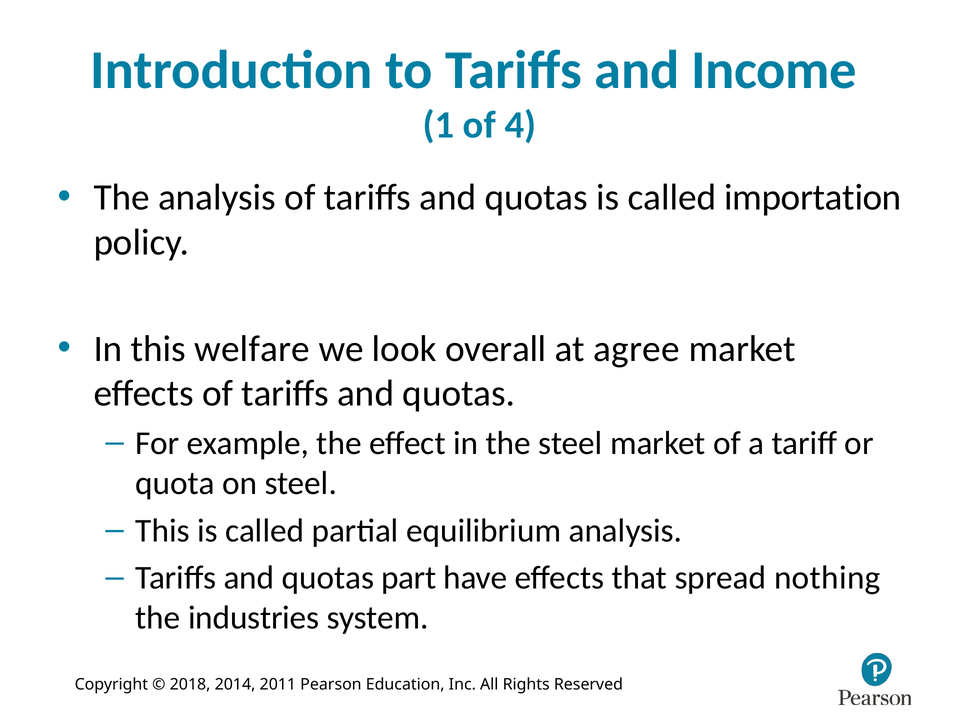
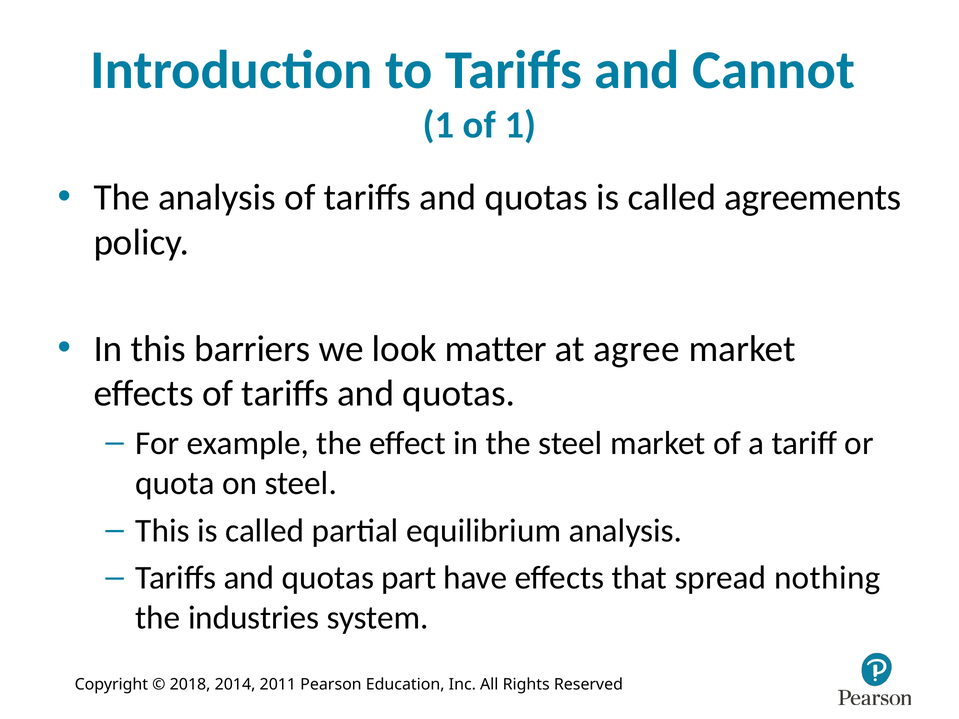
Income: Income -> Cannot (774, 70)
of 4: 4 -> 1 (520, 125)
importation: importation -> agreements (813, 198)
welfare: welfare -> barriers (252, 349)
overall: overall -> matter (496, 349)
